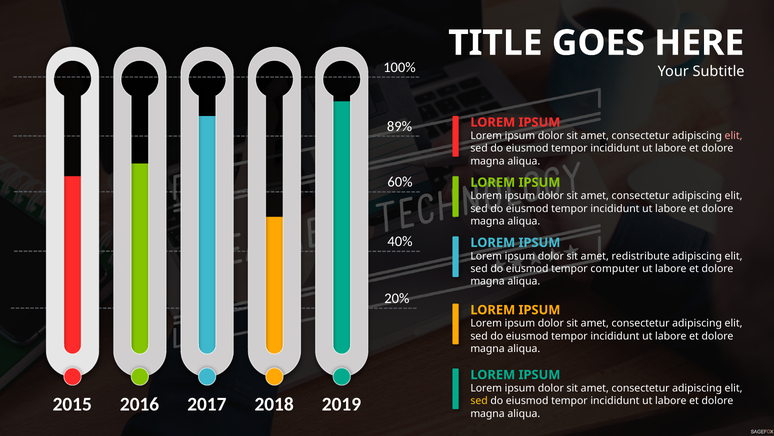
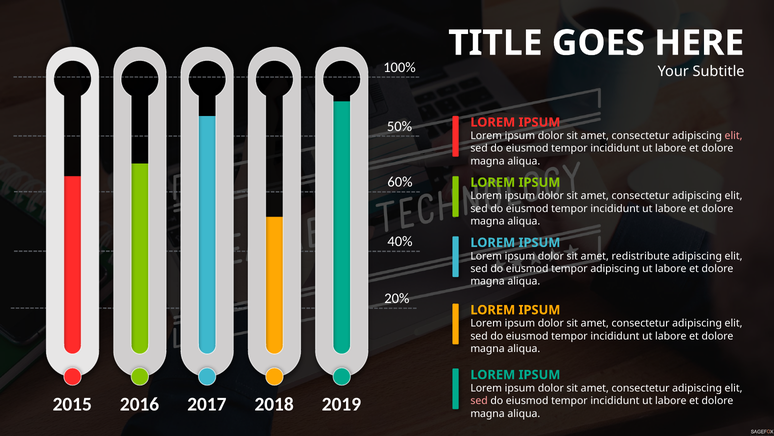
89%: 89% -> 50% (399, 126)
tempor computer: computer -> adipiscing (615, 268)
sed colour: yellow -> pink (479, 400)
